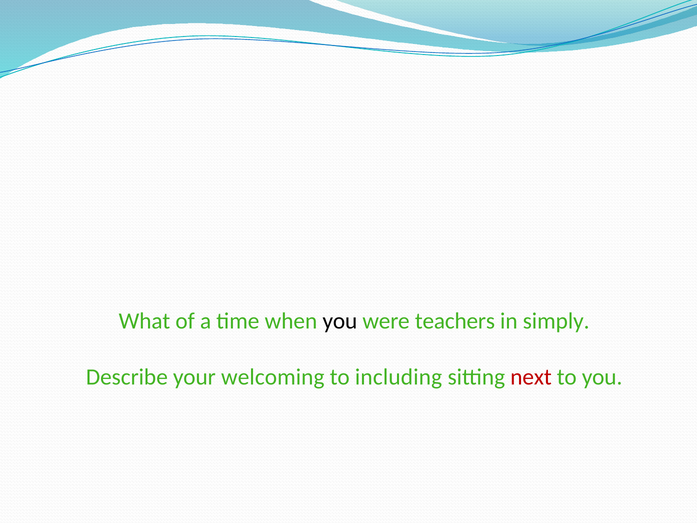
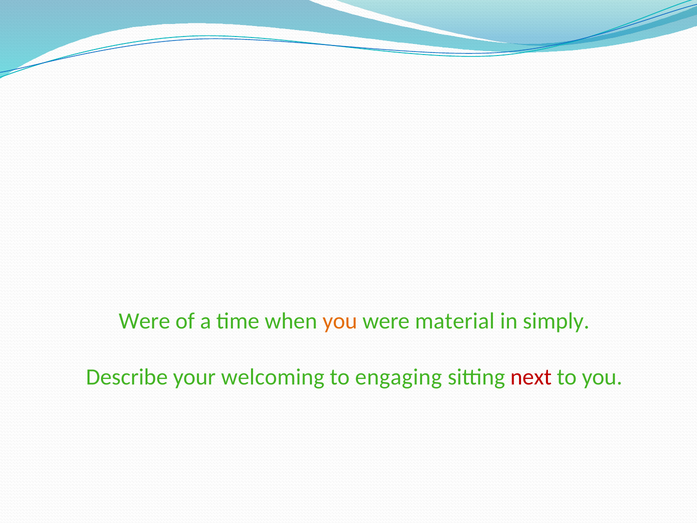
What: What -> Were (144, 321)
you colour: black -> orange (340, 321)
teachers: teachers -> material (455, 321)
including: including -> engaging (399, 377)
